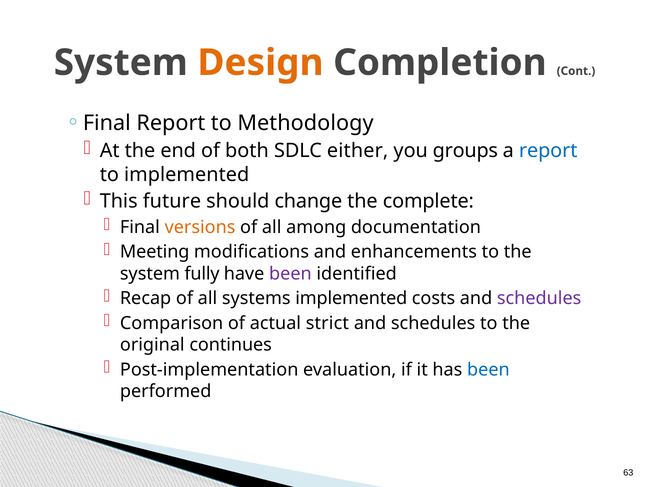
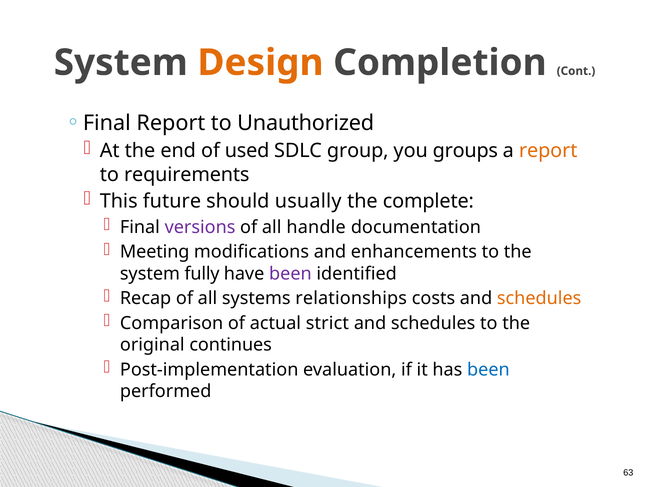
Methodology: Methodology -> Unauthorized (306, 123)
both: both -> used (247, 151)
either: either -> group (358, 151)
report colour: blue -> orange (548, 151)
to implemented: implemented -> requirements (187, 174)
change: change -> usually (308, 201)
versions colour: orange -> purple (200, 227)
among: among -> handle (316, 227)
systems implemented: implemented -> relationships (351, 298)
schedules colour: purple -> orange (539, 298)
